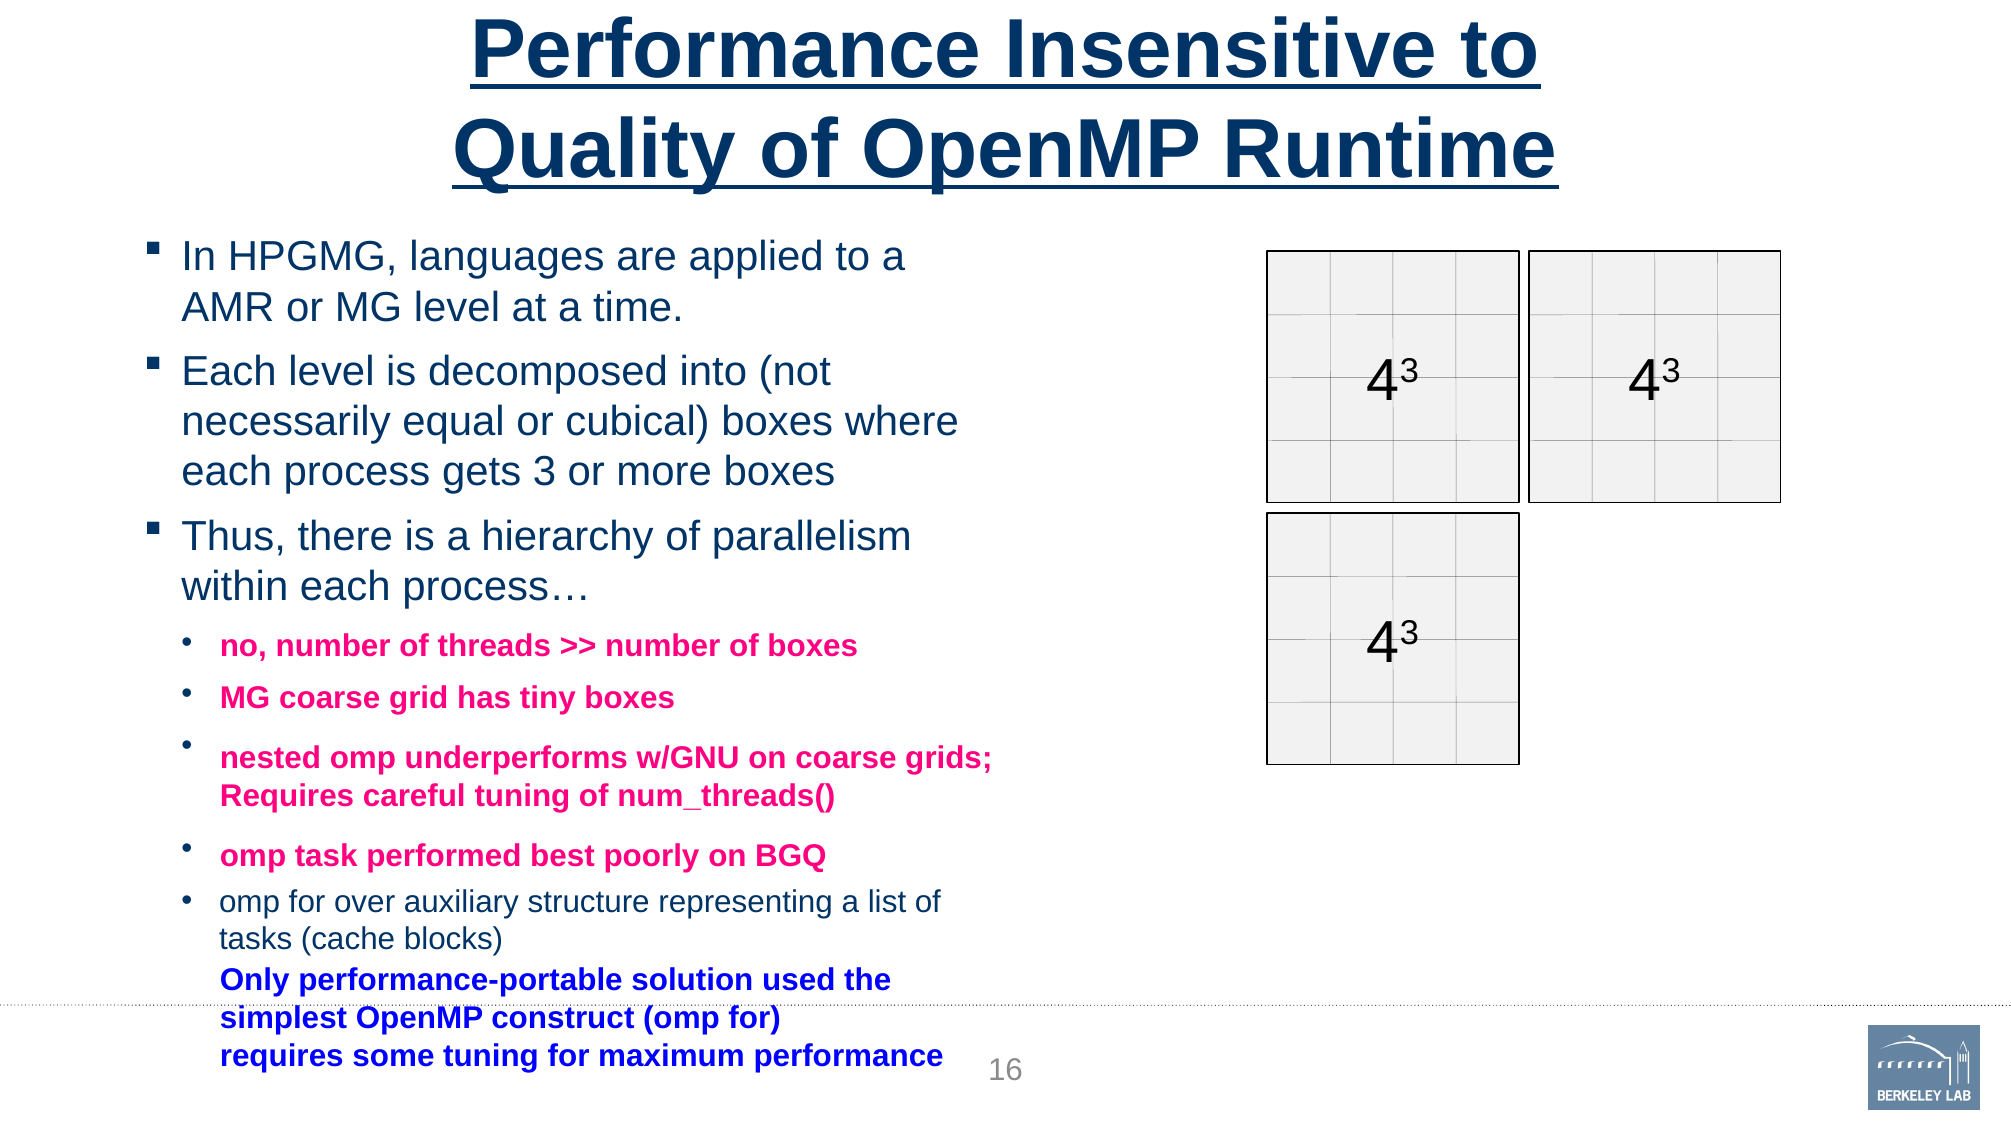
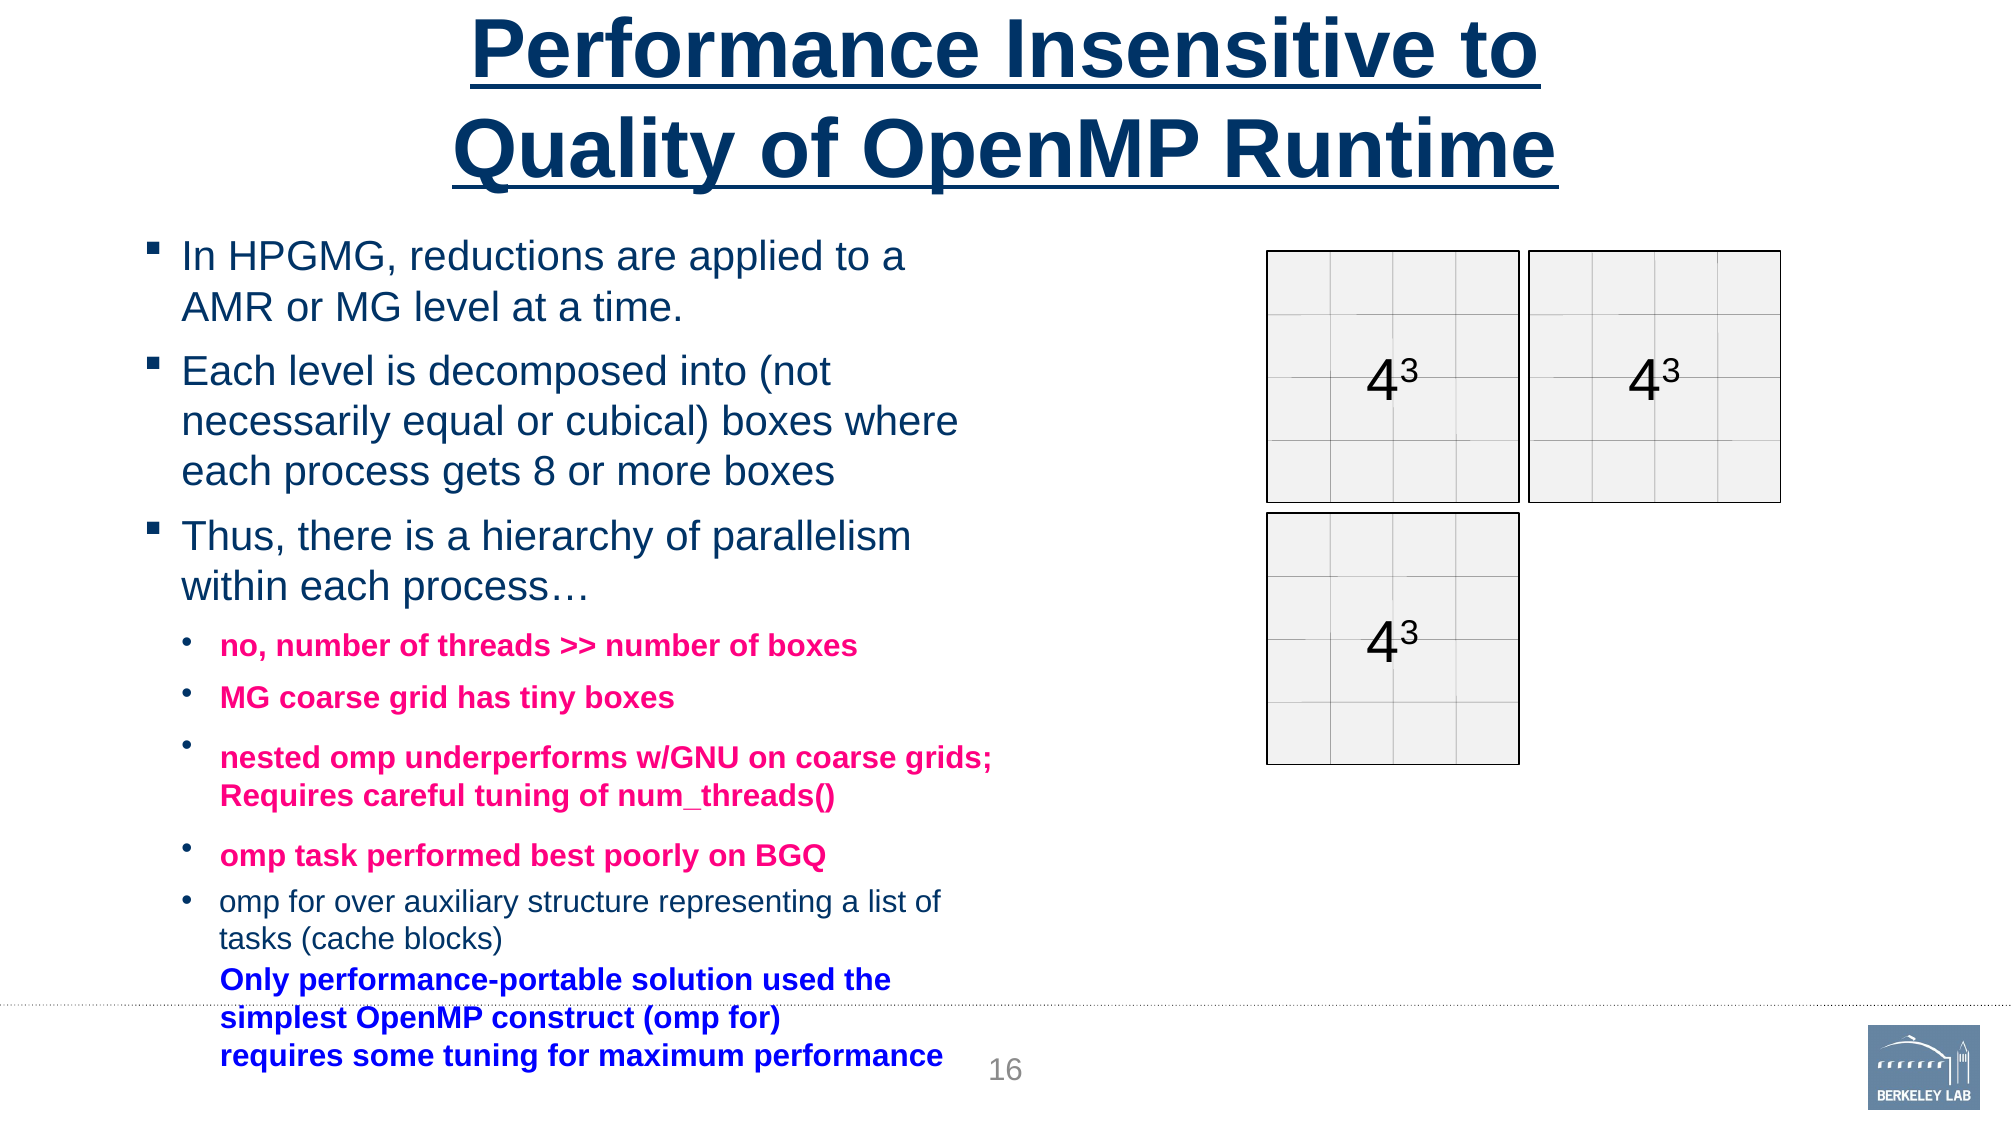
languages: languages -> reductions (507, 257)
3: 3 -> 8 (544, 472)
